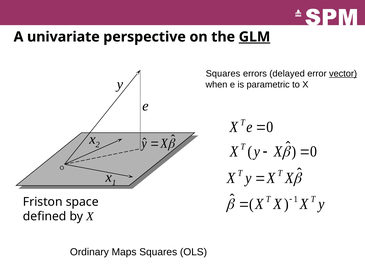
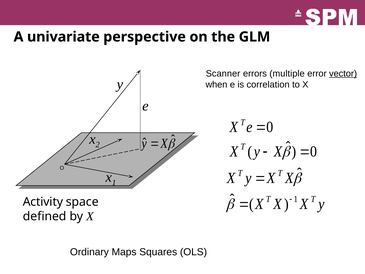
GLM underline: present -> none (255, 37)
Squares: Squares -> Scanner (223, 74)
delayed: delayed -> multiple (287, 74)
parametric: parametric -> correlation (268, 84)
Friston: Friston -> Activity (43, 202)
